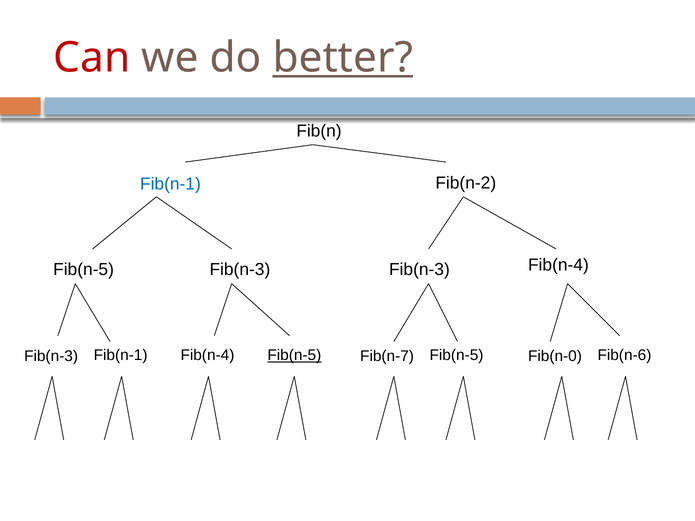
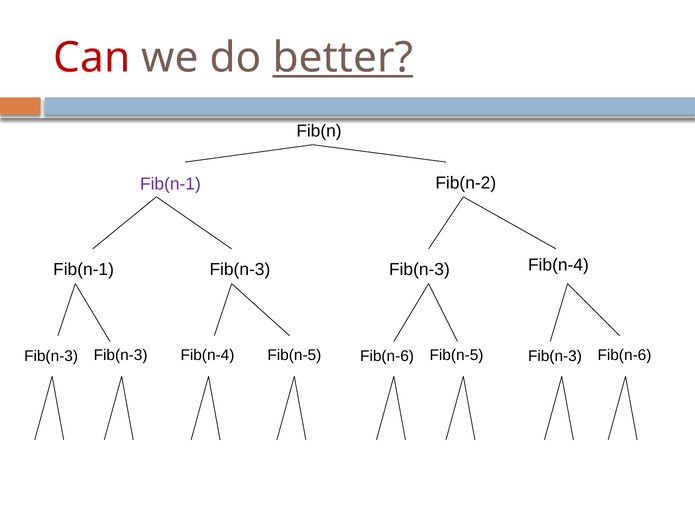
Fib(n-1 colour: blue -> purple (170, 184)
Fib(n-5: Fib(n-5 -> Fib(n-1 (84, 270)
Fib(n-1: Fib(n-1 -> Fib(n-3 (121, 355)
Fib(n-5 underline: present -> none (294, 355)
Fib(n-7: Fib(n-7 -> Fib(n-6 (387, 357)
Fib(n-0: Fib(n-0 -> Fib(n-3 (555, 357)
